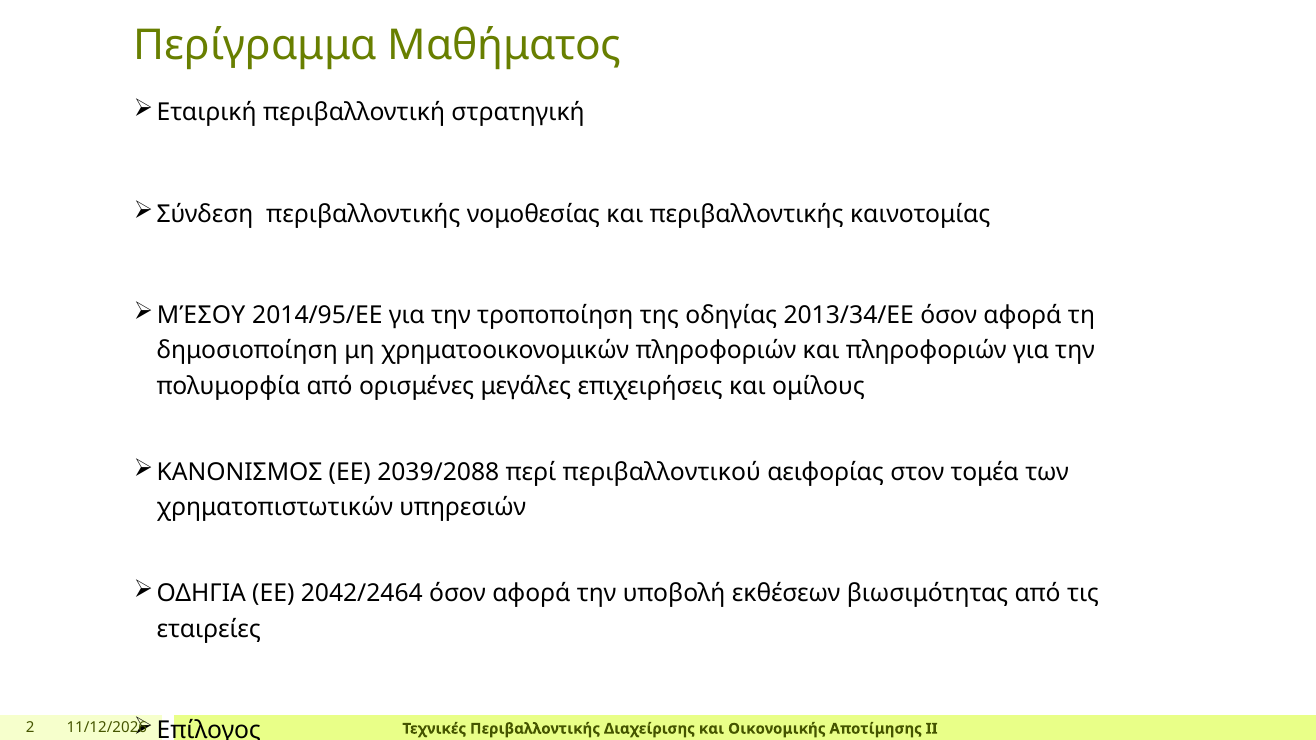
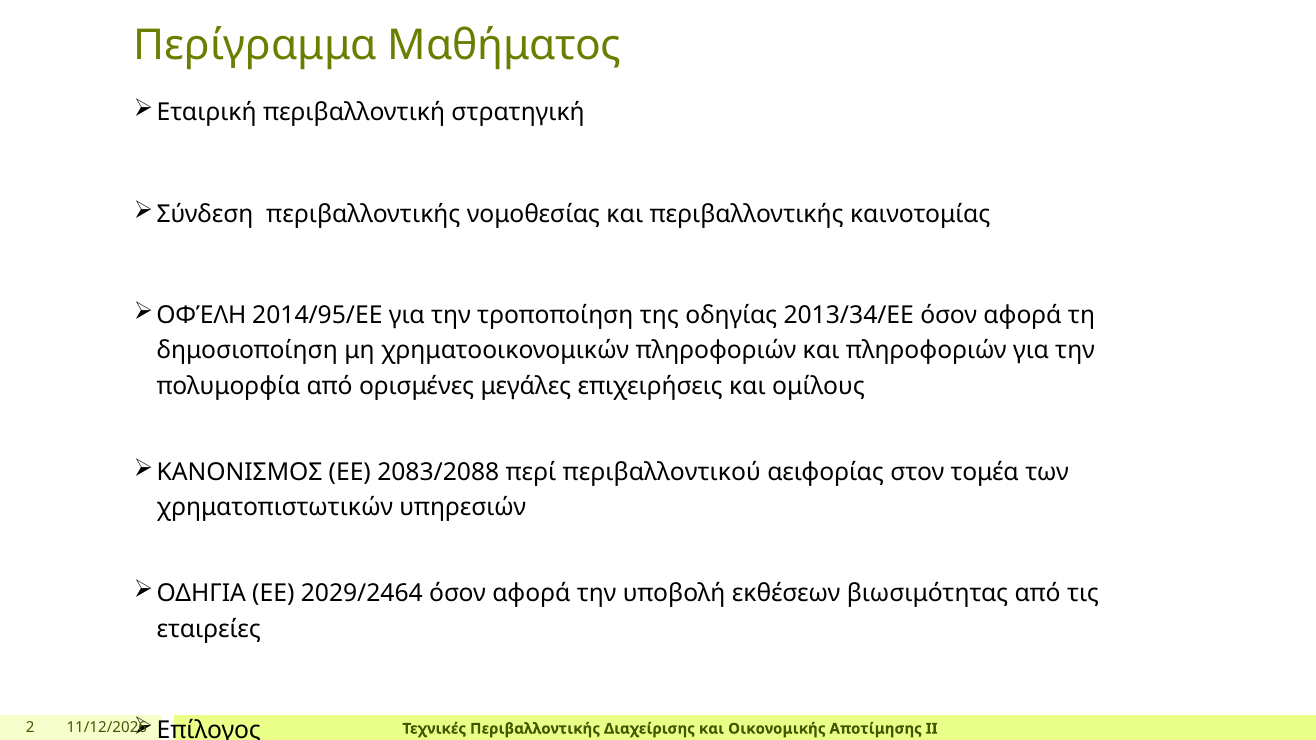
ΜΈΣΟΥ: ΜΈΣΟΥ -> ΟΦΈΛΗ (201, 315)
2039/2088: 2039/2088 -> 2083/2088 (438, 472)
2042/2464: 2042/2464 -> 2029/2464 (362, 594)
